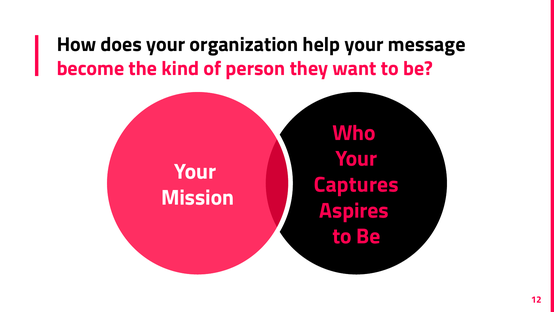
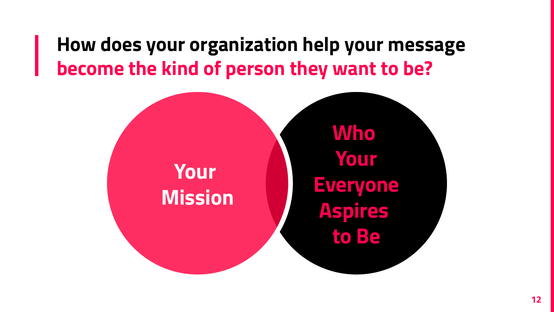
Captures: Captures -> Everyone (356, 185)
